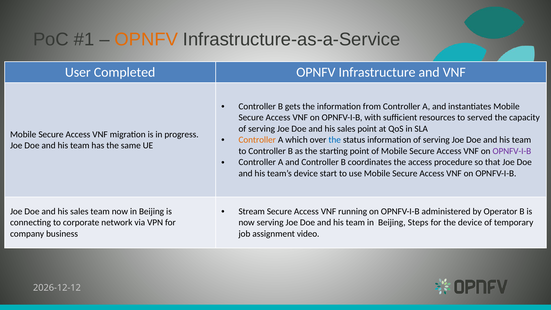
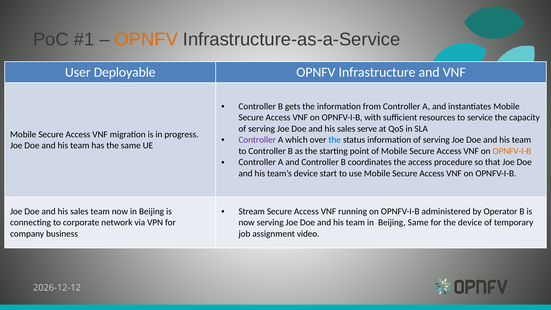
Completed: Completed -> Deployable (125, 72)
served: served -> service (480, 117)
sales point: point -> serve (367, 129)
Controller colour: orange -> purple (257, 140)
OPNFV-I-B colour: purple -> orange (512, 151)
Beijing Steps: Steps -> Same (418, 223)
